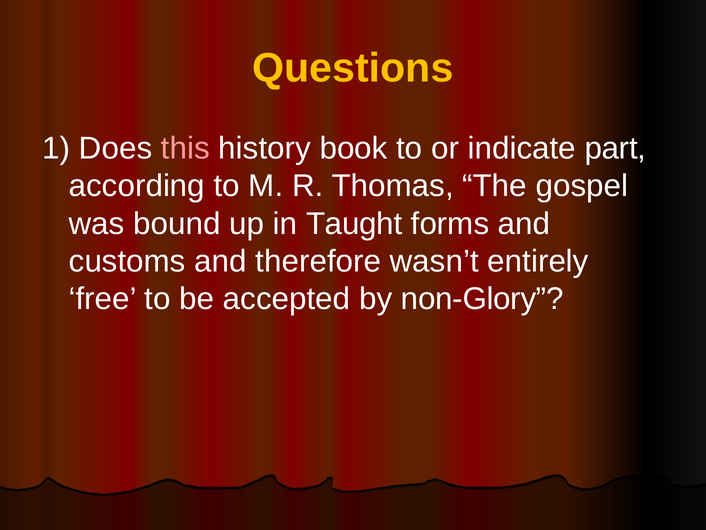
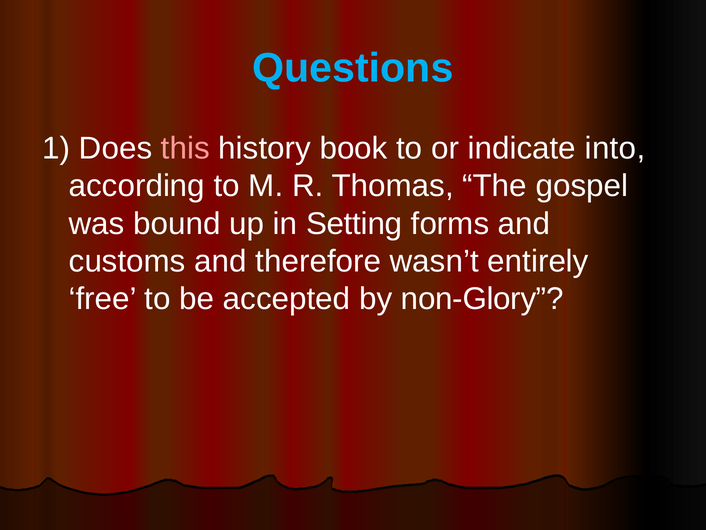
Questions colour: yellow -> light blue (353, 68)
part: part -> into (615, 148)
Taught: Taught -> Setting (354, 223)
